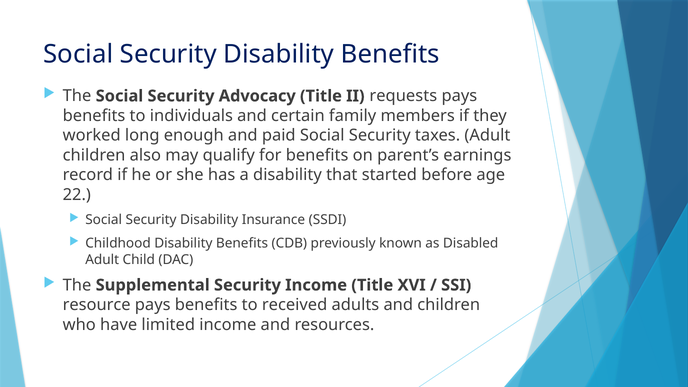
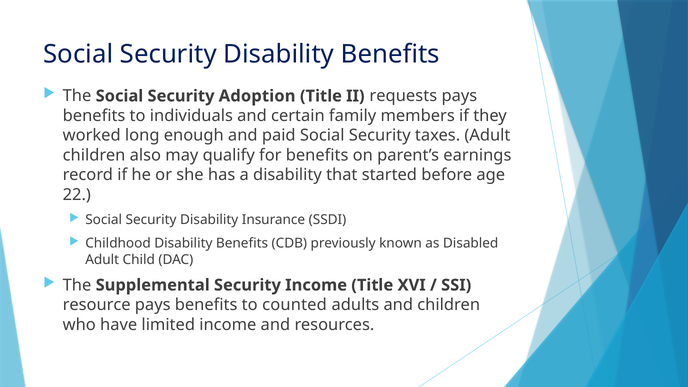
Advocacy: Advocacy -> Adoption (257, 96)
received: received -> counted (295, 305)
